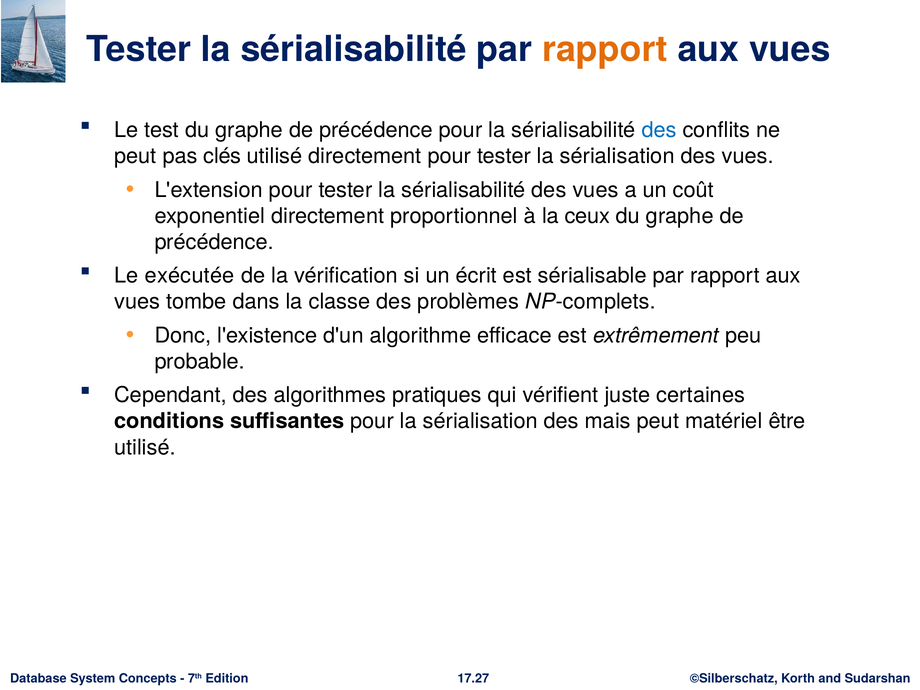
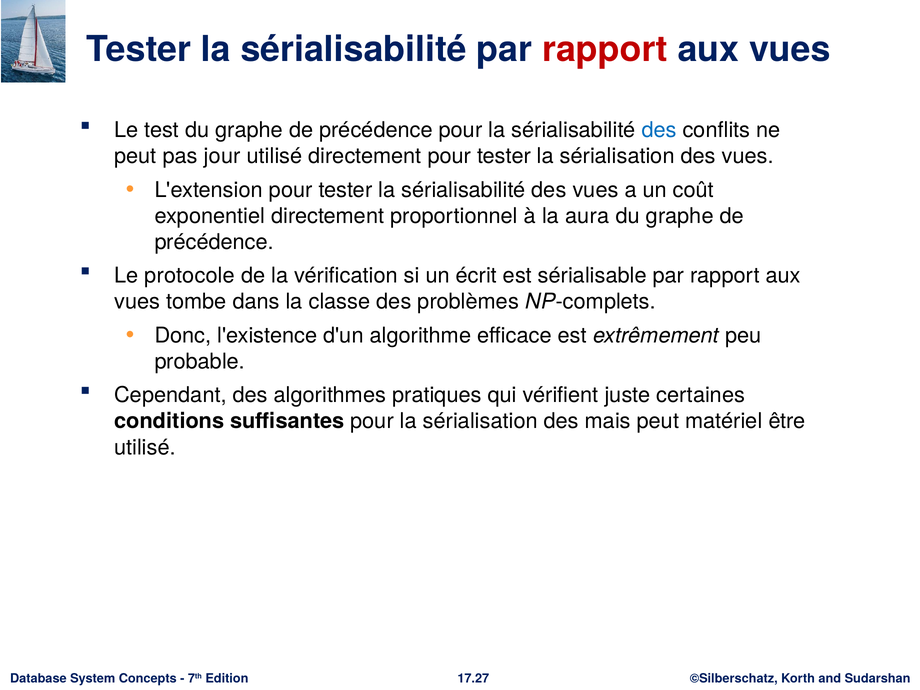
rapport colour: orange -> red (605, 50)
clés: clés -> jour (222, 156)
ceux: ceux -> aura (587, 216)
exécutée: exécutée -> protocole (190, 276)
